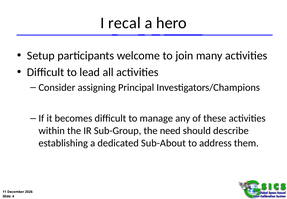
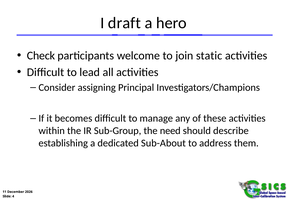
recal: recal -> draft (124, 23)
Setup: Setup -> Check (41, 56)
many: many -> static (209, 56)
